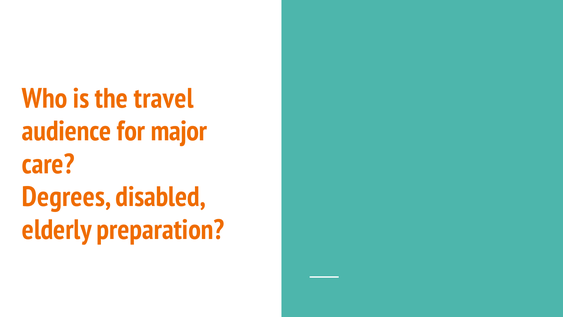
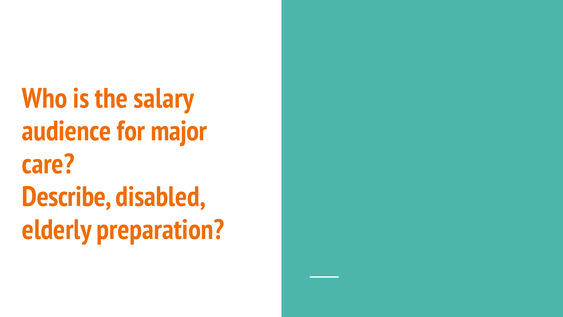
travel: travel -> salary (164, 98)
Degrees: Degrees -> Describe (67, 197)
